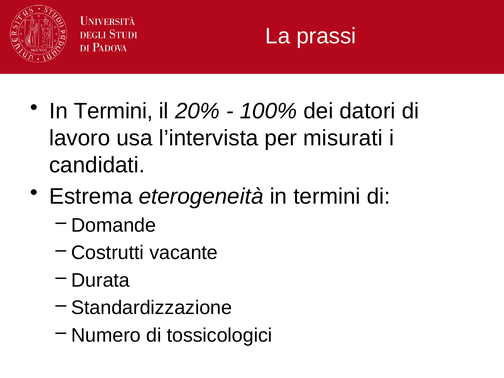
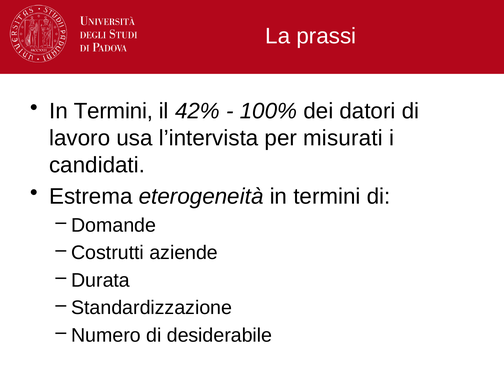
20%: 20% -> 42% (197, 111)
vacante: vacante -> aziende (184, 253)
tossicologici: tossicologici -> desiderabile (219, 335)
